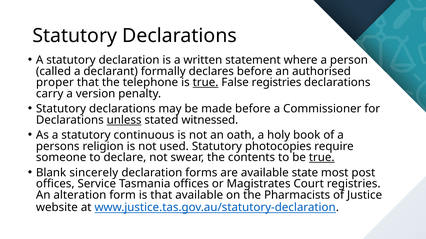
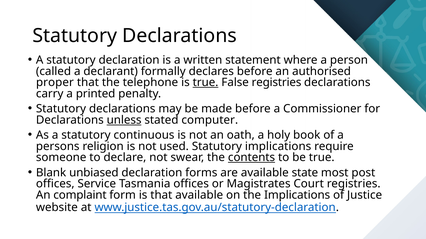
version: version -> printed (96, 94)
witnessed: witnessed -> computer (210, 120)
Statutory photocopies: photocopies -> implications (278, 147)
contents underline: none -> present (252, 158)
true underline: present -> none (322, 158)
sincerely: sincerely -> unbiased (94, 173)
alteration: alteration -> complaint (80, 195)
the Pharmacists: Pharmacists -> Implications (297, 195)
